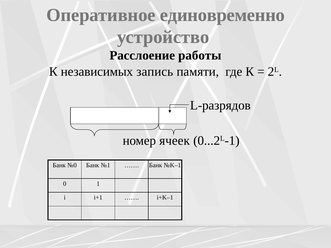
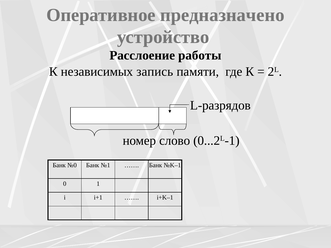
единовременно: единовременно -> предназначено (222, 15)
ячеек: ячеек -> слово (175, 141)
